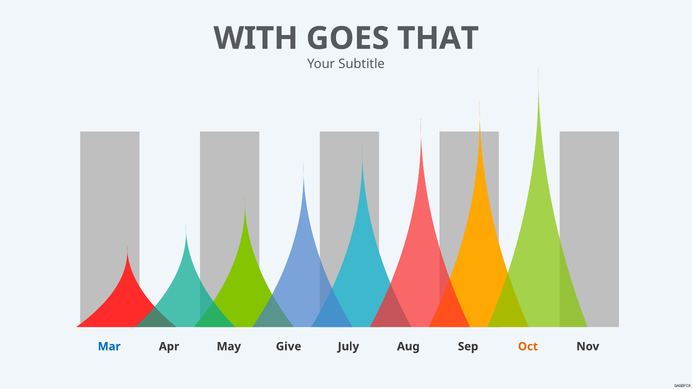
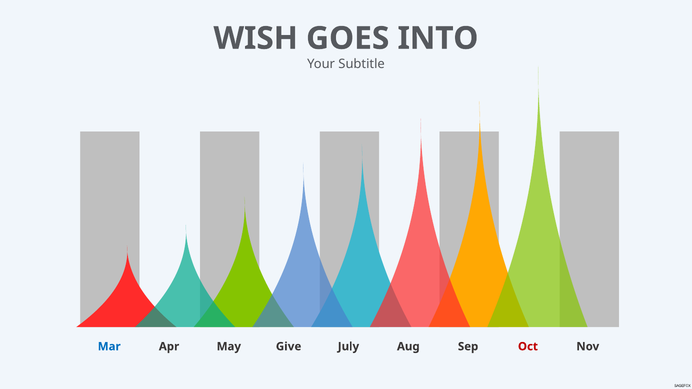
WITH: WITH -> WISH (256, 38)
THAT: THAT -> INTO (438, 38)
Oct colour: orange -> red (528, 347)
